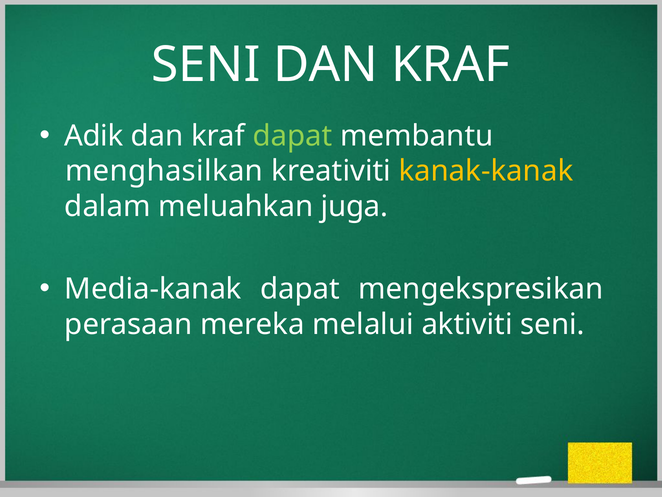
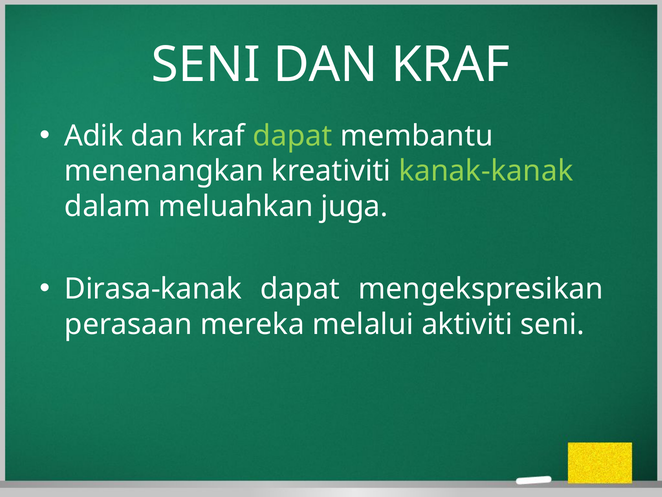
menghasilkan: menghasilkan -> menenangkan (164, 171)
kanak-kanak colour: yellow -> light green (486, 171)
Media-kanak: Media-kanak -> Dirasa-kanak (153, 289)
